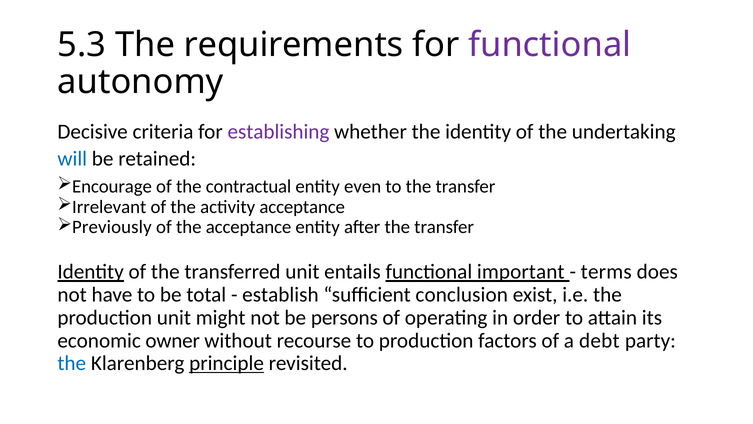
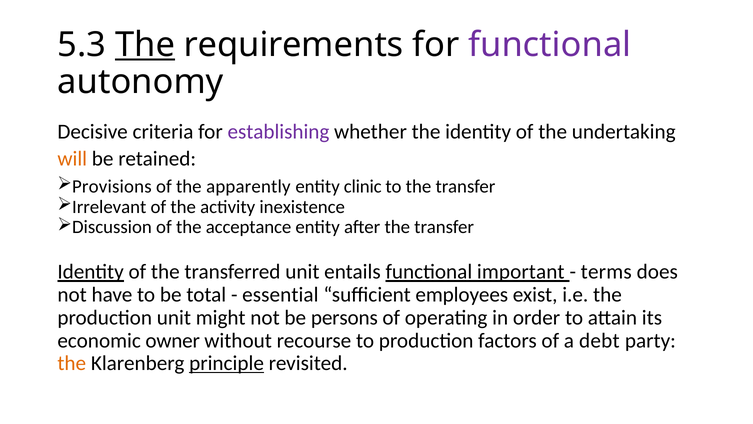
The underline: none -> present (145, 45)
will colour: blue -> orange (72, 159)
Encourage: Encourage -> Provisions (112, 186)
contractual: contractual -> apparently (248, 186)
even: even -> clinic (363, 186)
activity acceptance: acceptance -> inexistence (302, 207)
Previously: Previously -> Discussion (112, 227)
establish: establish -> essential (280, 294)
conclusion: conclusion -> employees (462, 294)
the colour: blue -> orange (72, 363)
